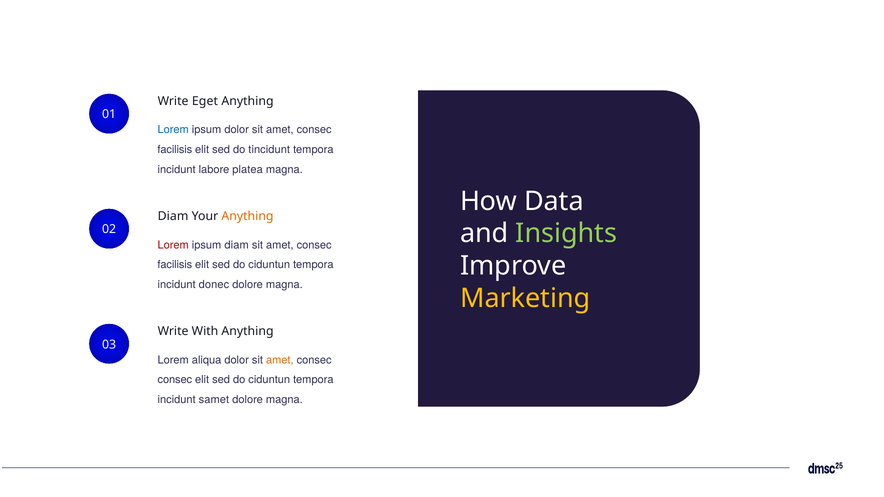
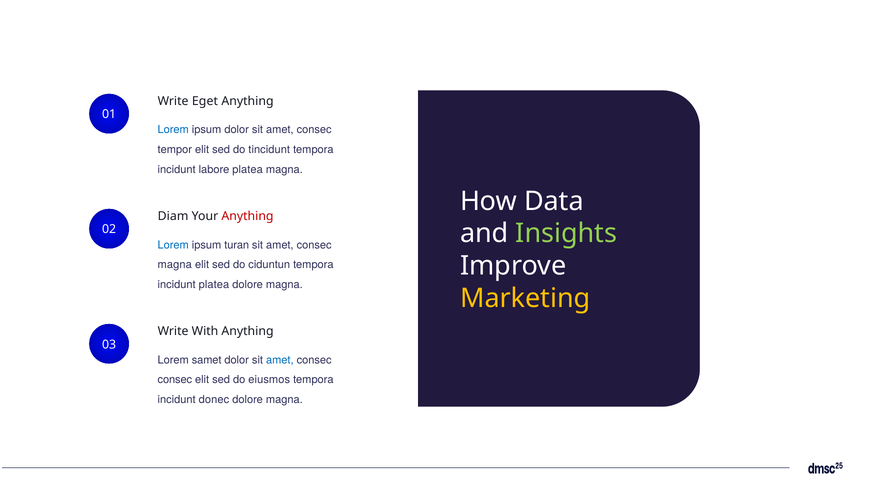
facilisis: facilisis -> tempor (175, 150)
Anything colour: orange -> red (247, 217)
Lorem colour: red -> blue (173, 245)
ipsum diam: diam -> turan (237, 245)
facilisis: facilisis -> magna (175, 265)
incidunt donec: donec -> platea (214, 285)
aliqua: aliqua -> samet (207, 360)
amet colour: orange -> blue (280, 360)
ciduntun: ciduntun -> eiusmos (269, 380)
samet: samet -> donec (214, 400)
